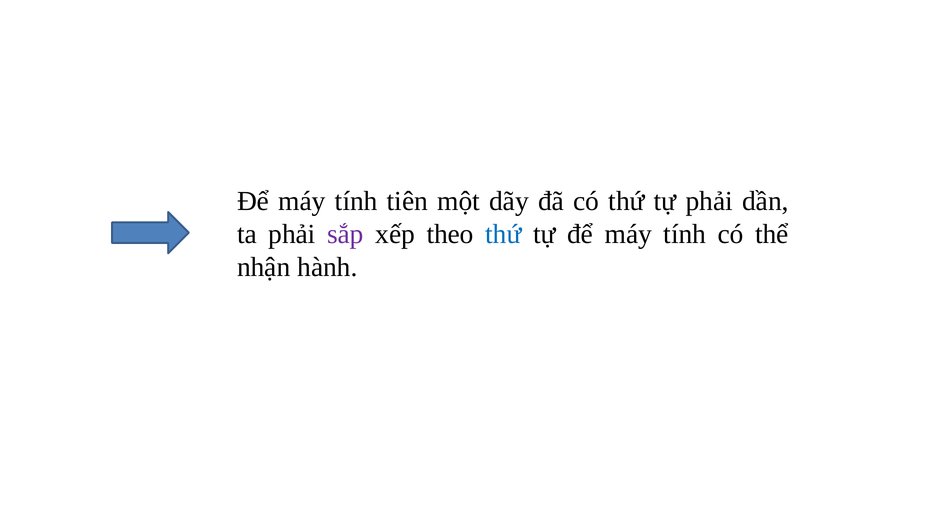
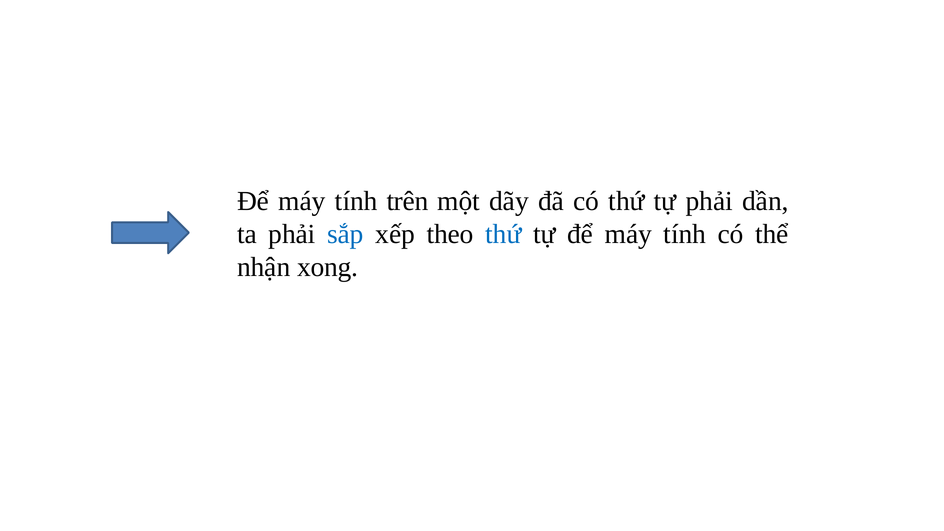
tiên: tiên -> trên (408, 201)
sắp colour: purple -> blue (345, 234)
hành: hành -> xong (328, 267)
